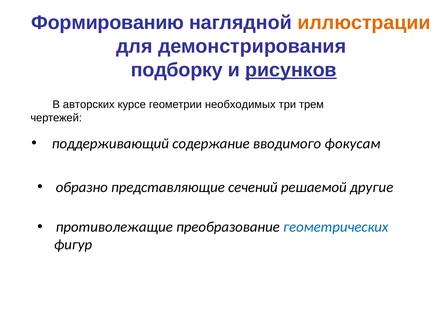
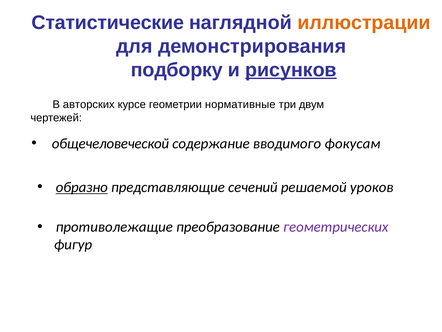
Формированию: Формированию -> Статистические (108, 23)
необходимых: необходимых -> нормативные (240, 104)
трем: трем -> двум (312, 104)
поддерживающий: поддерживающий -> общечеловеческой (110, 143)
образно underline: none -> present (82, 187)
другие: другие -> уроков (372, 187)
геометрических colour: blue -> purple (336, 227)
